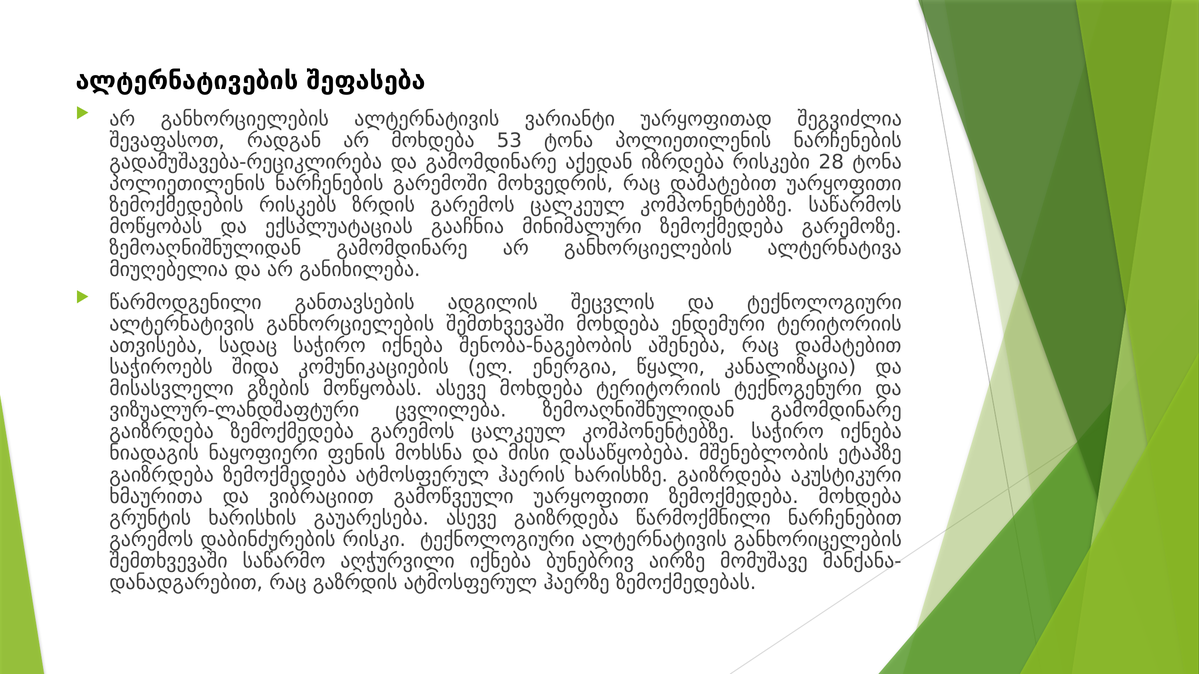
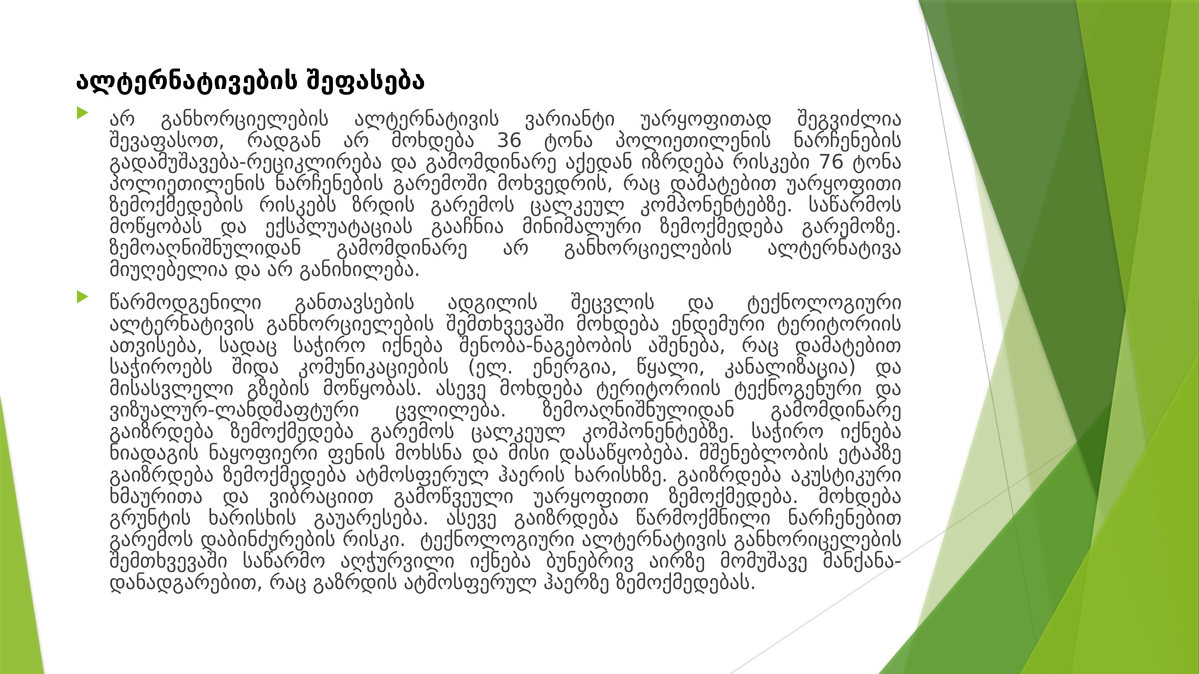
53: 53 -> 36 (509, 141)
28: 28 -> 76 (831, 162)
